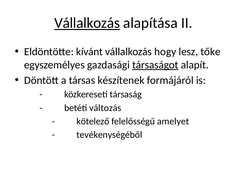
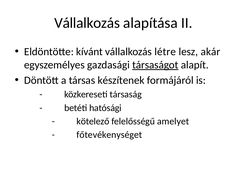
Vállalkozás underline: present -> none (87, 23)
hogy: hogy -> létre (165, 52)
tőke: tőke -> akár (210, 52)
változás: változás -> hatósági (105, 108)
tevékenységéből: tevékenységéből -> főtevékenységet (109, 135)
